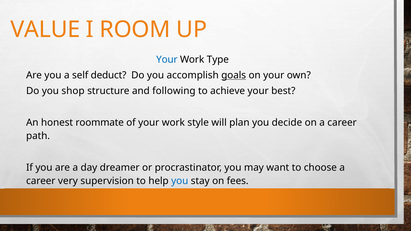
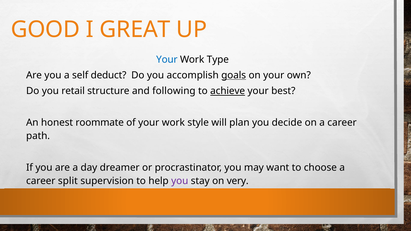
VALUE: VALUE -> GOOD (45, 30)
ROOM: ROOM -> GREAT (135, 30)
shop: shop -> retail (73, 91)
achieve underline: none -> present (228, 91)
very: very -> split (68, 181)
you colour: blue -> purple (180, 181)
fees: fees -> very (238, 181)
